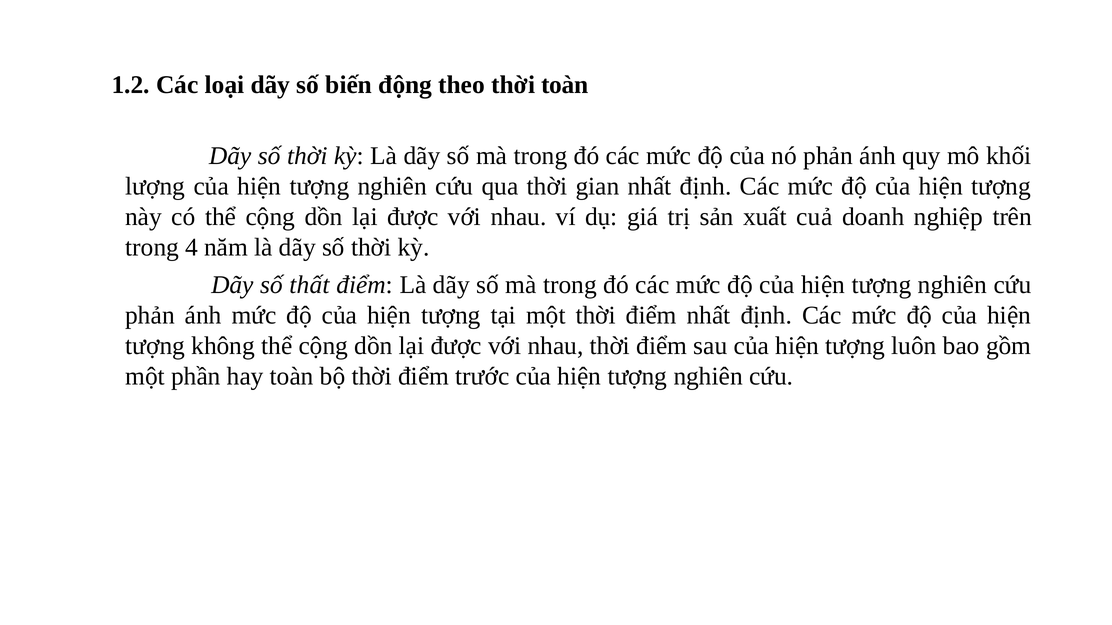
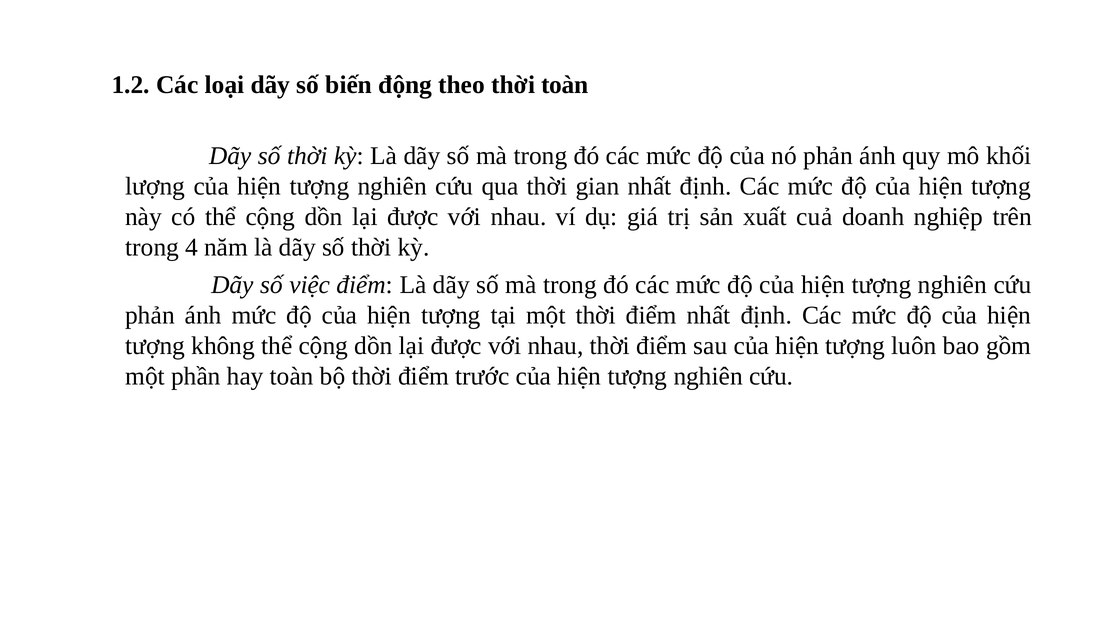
thất: thất -> việc (310, 285)
